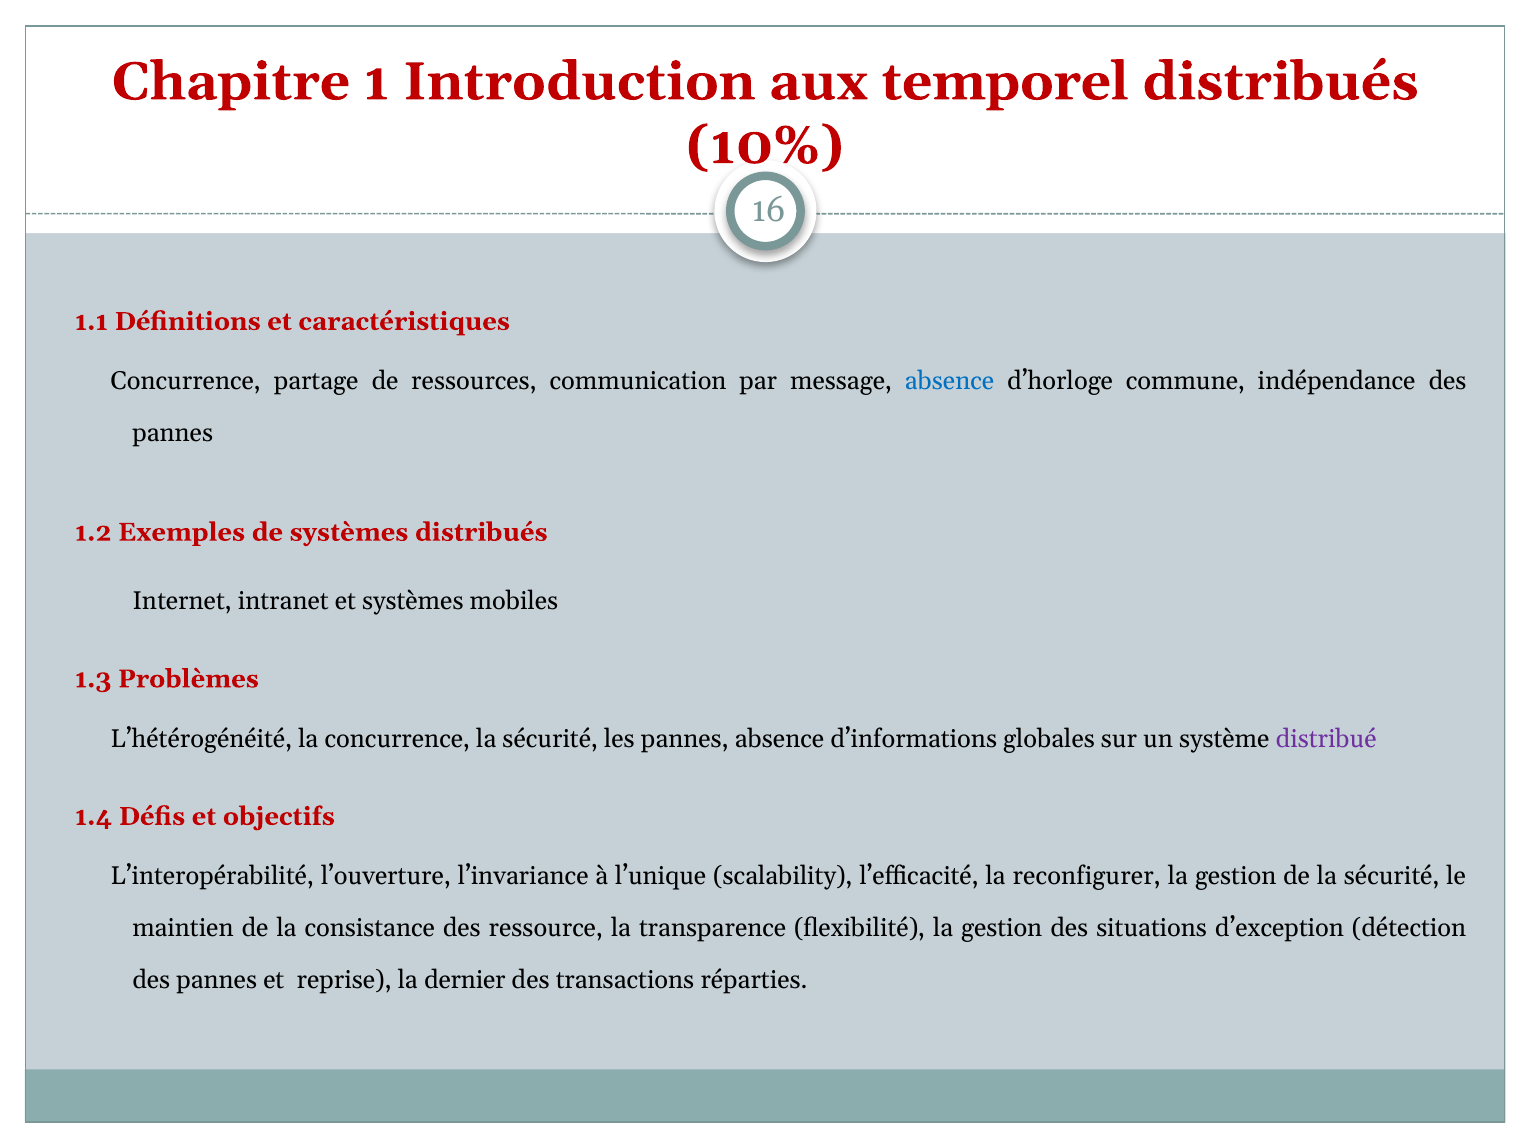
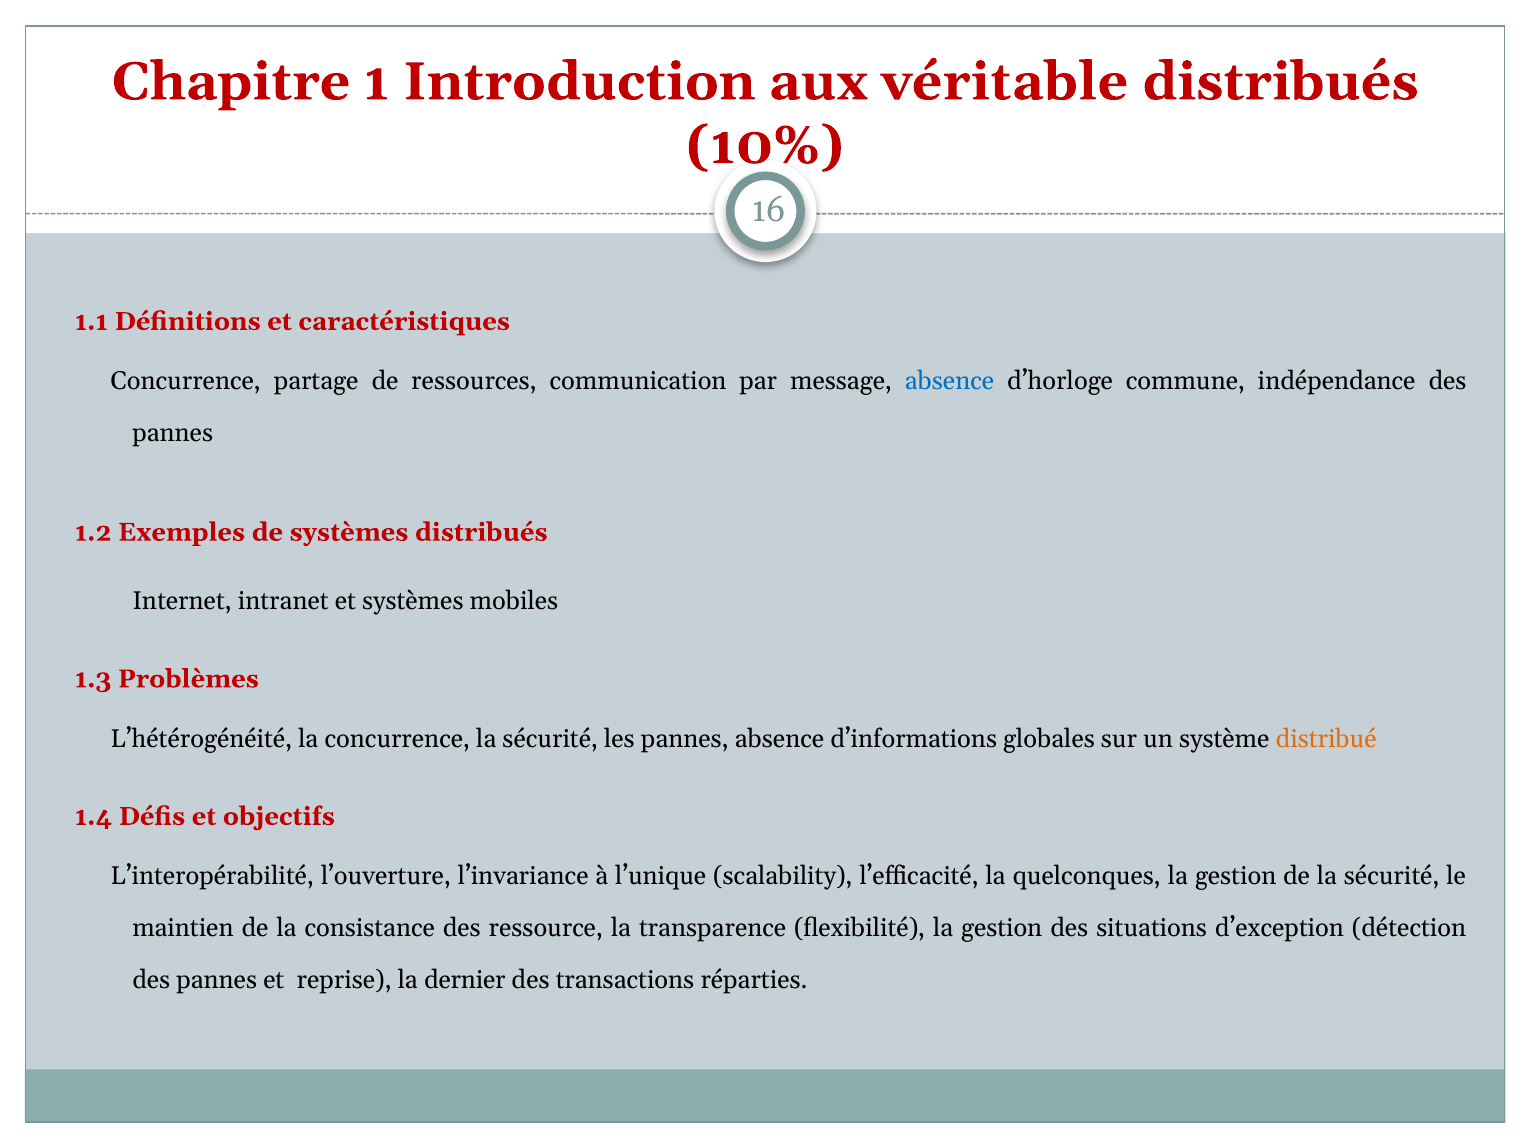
temporel: temporel -> véritable (1005, 82)
distribué colour: purple -> orange (1326, 739)
reconfigurer: reconfigurer -> quelconques (1087, 877)
